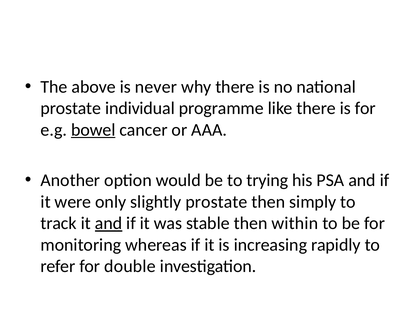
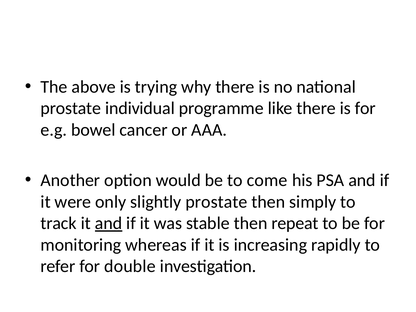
never: never -> trying (156, 87)
bowel underline: present -> none (93, 130)
trying: trying -> come (267, 180)
within: within -> repeat (295, 223)
